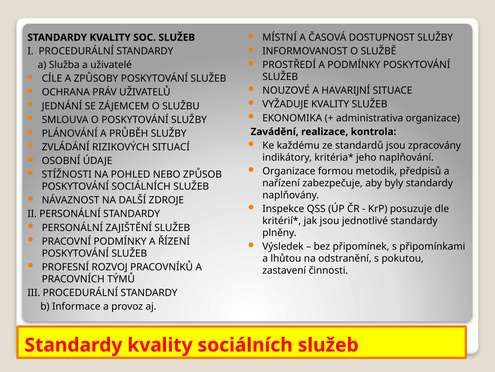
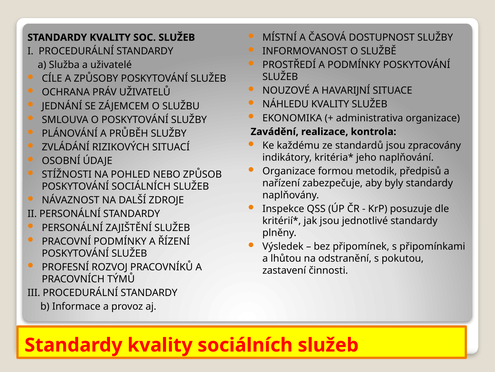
VYŽADUJE: VYŽADUJE -> NÁHLEDU (286, 104)
